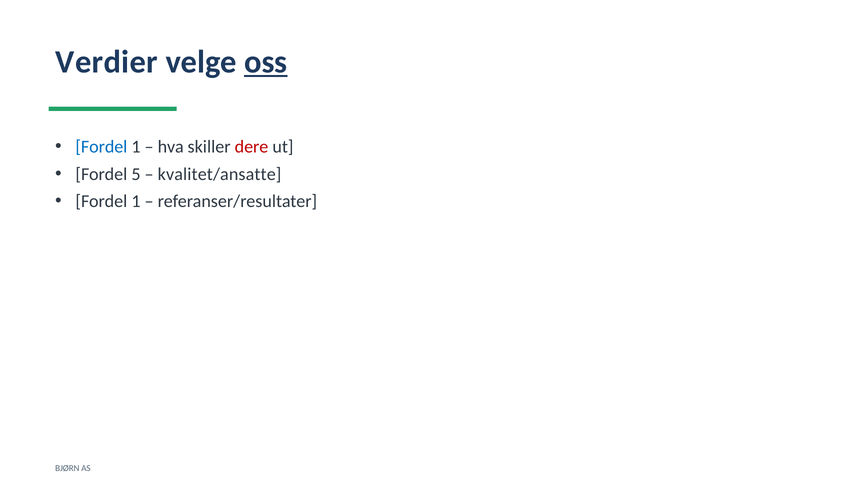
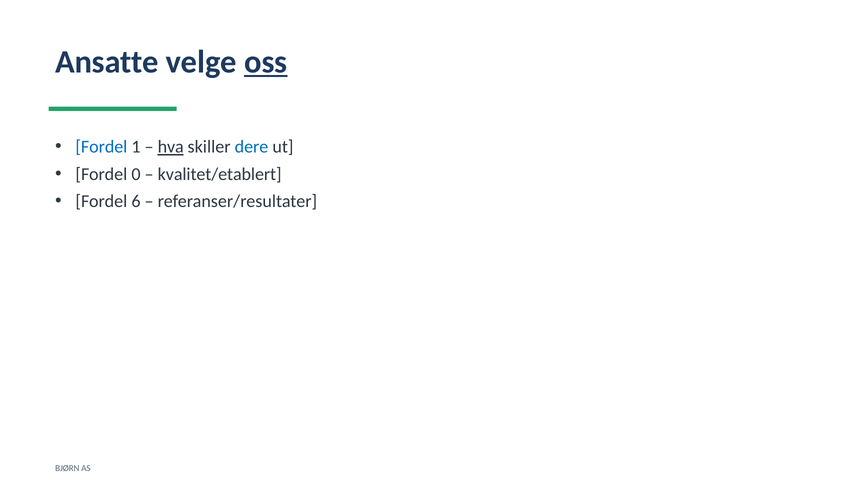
Verdier: Verdier -> Ansatte (107, 62)
hva underline: none -> present (171, 147)
dere colour: red -> blue (252, 147)
5: 5 -> 0 (136, 174)
kvalitet/ansatte: kvalitet/ansatte -> kvalitet/etablert (220, 174)
1: 1 -> 6 (136, 201)
